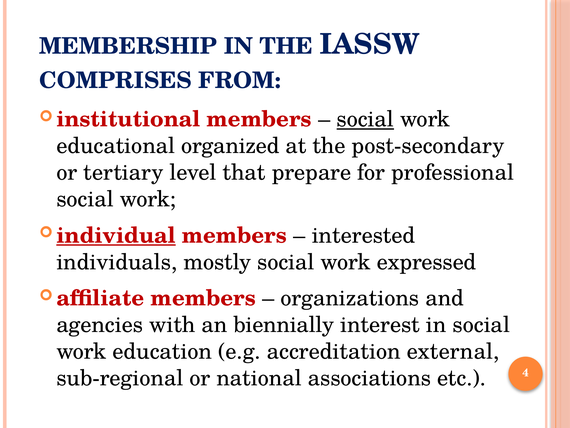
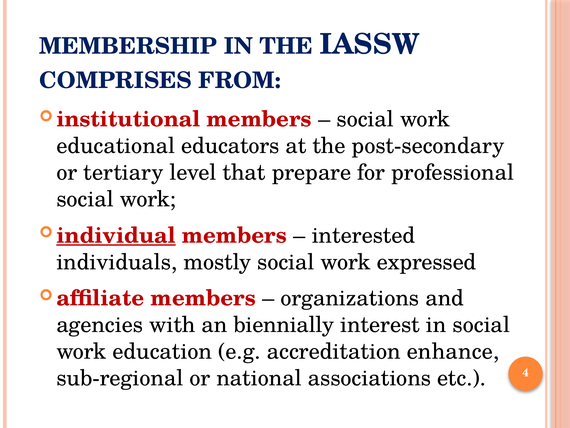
social underline: present -> none (365, 119)
organized: organized -> educators (230, 146)
external: external -> enhance (453, 351)
